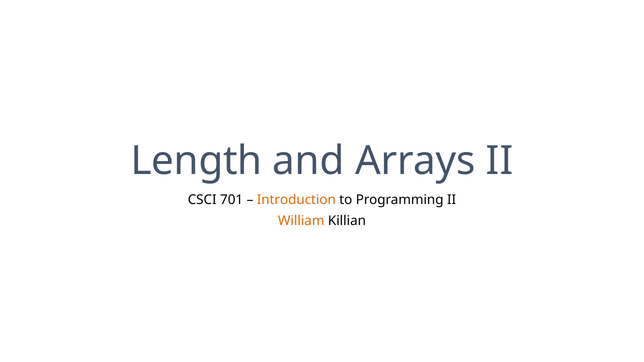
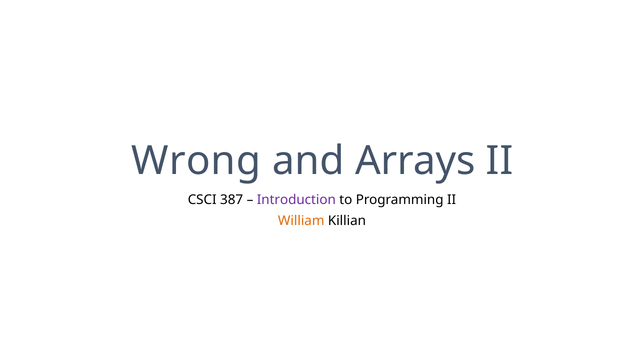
Length: Length -> Wrong (196, 161)
701: 701 -> 387 (232, 200)
Introduction colour: orange -> purple (296, 200)
